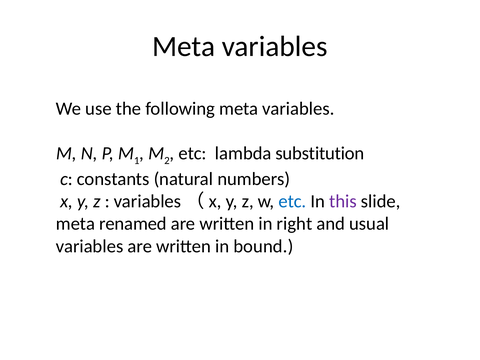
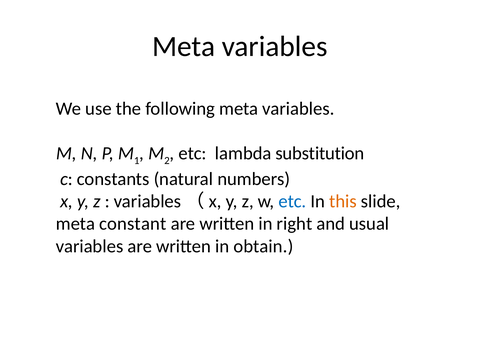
this colour: purple -> orange (343, 201)
renamed: renamed -> constant (133, 224)
bound: bound -> obtain (263, 246)
